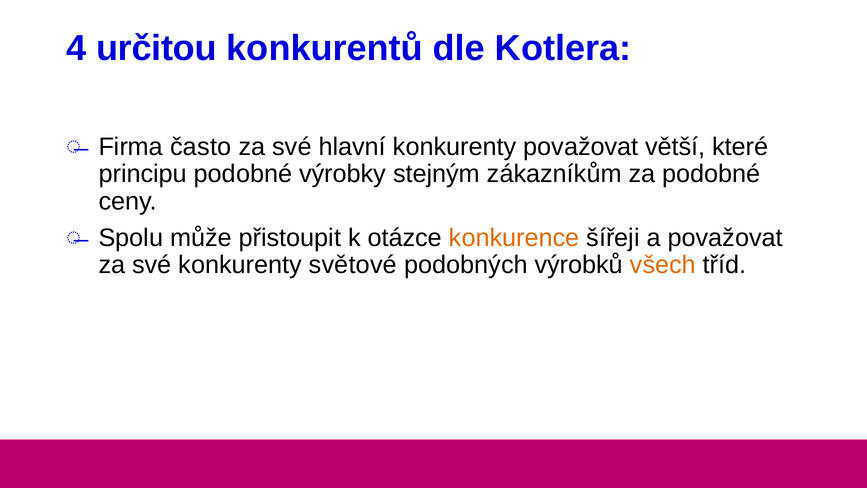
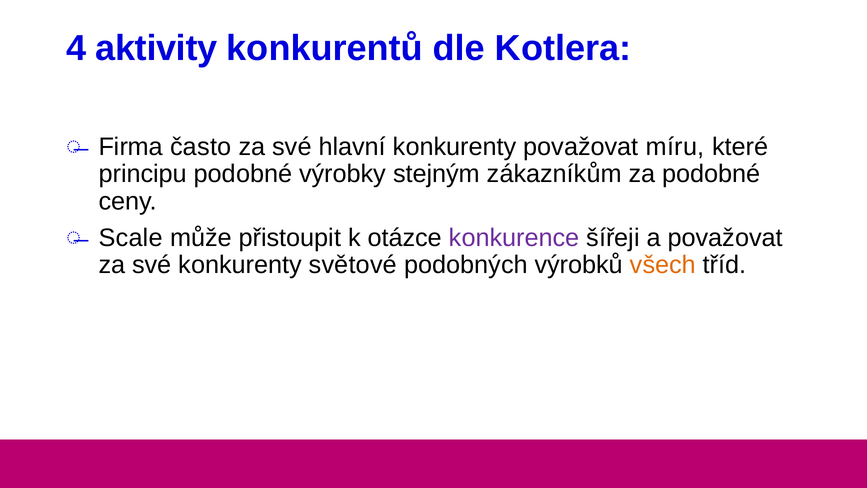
určitou: určitou -> aktivity (156, 48)
větší: větší -> míru (675, 147)
Spolu: Spolu -> Scale (131, 238)
konkurence colour: orange -> purple (514, 238)
